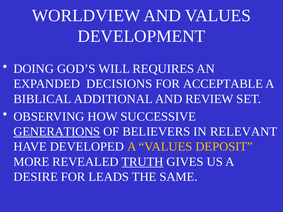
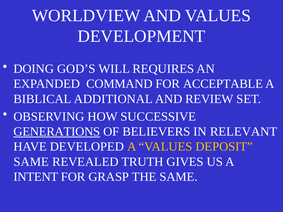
DECISIONS: DECISIONS -> COMMAND (119, 84)
MORE: MORE -> SAME (31, 162)
TRUTH underline: present -> none (142, 162)
DESIRE: DESIRE -> INTENT (36, 177)
LEADS: LEADS -> GRASP (109, 177)
